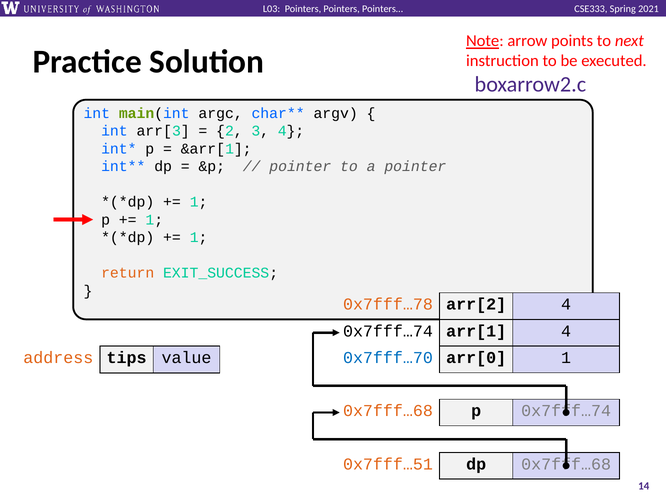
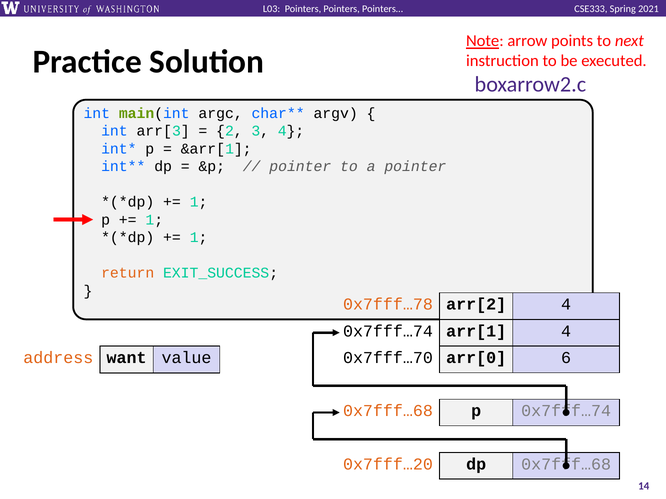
tips: tips -> want (127, 358)
0x7fff…70 colour: blue -> black (388, 358)
arr[0 1: 1 -> 6 (566, 358)
0x7fff…51: 0x7fff…51 -> 0x7fff…20 (388, 465)
